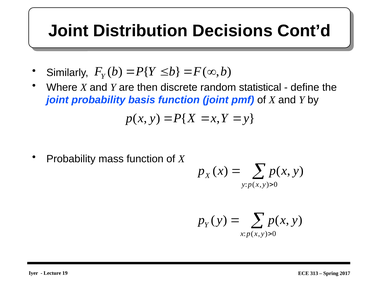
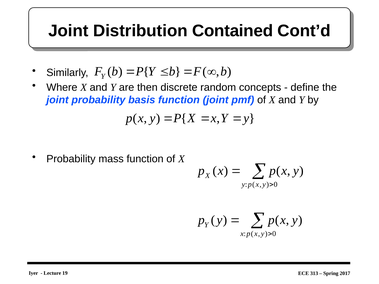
Decisions: Decisions -> Contained (233, 31)
statistical: statistical -> concepts (260, 87)
